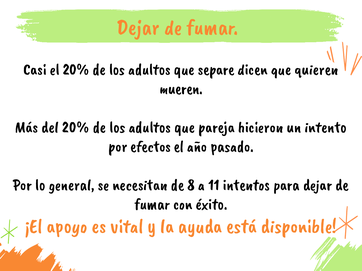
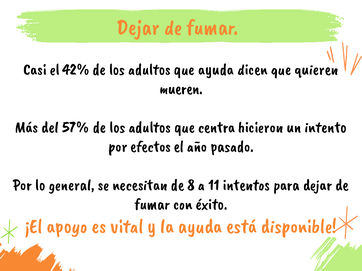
el 20%: 20% -> 42% (76, 69)
que separe: separe -> ayuda (216, 69)
del 20%: 20% -> 57% (76, 127)
pareja: pareja -> centra (217, 127)
